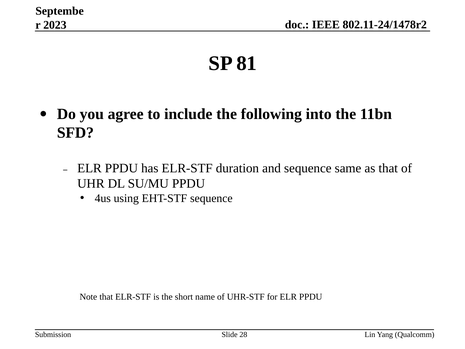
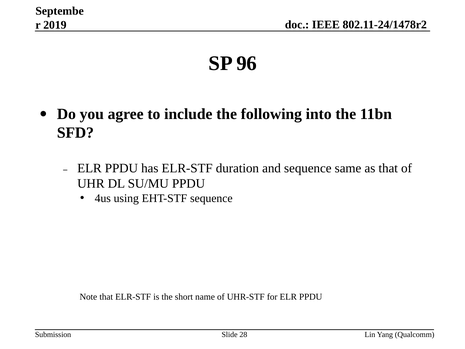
2023: 2023 -> 2019 (55, 25)
81: 81 -> 96 (247, 63)
